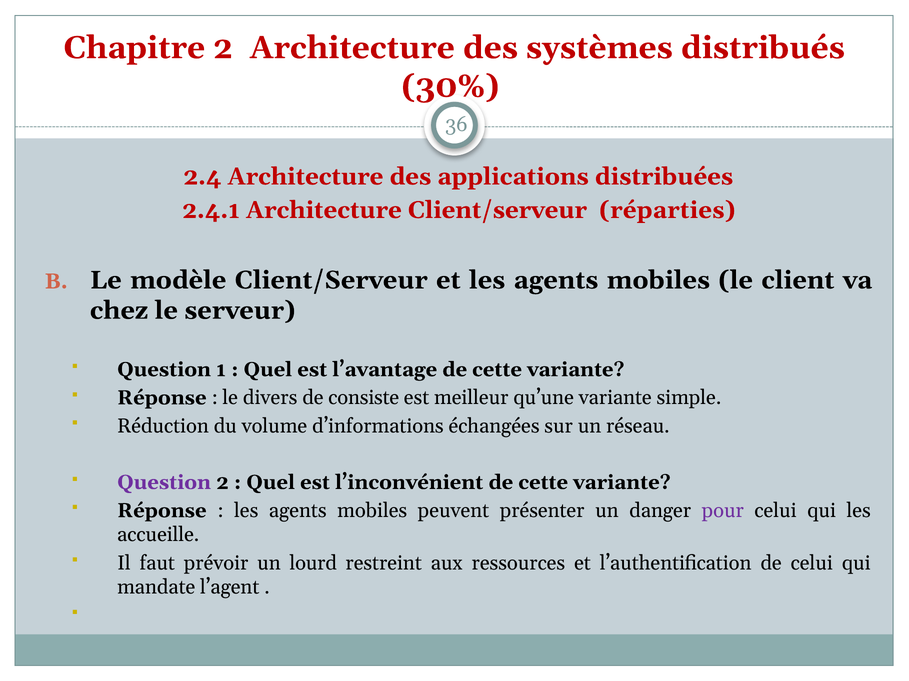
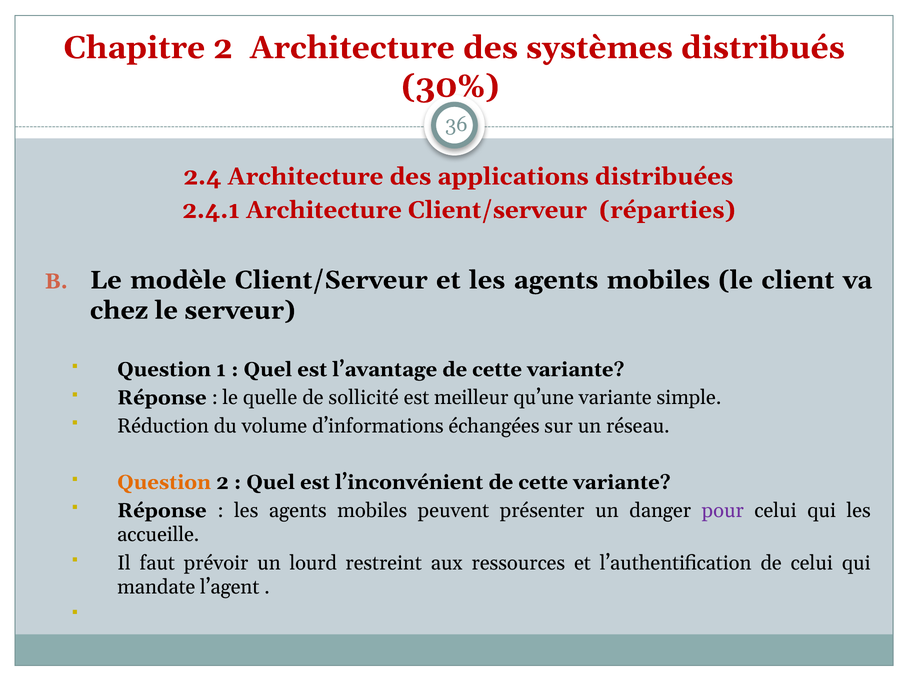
divers: divers -> quelle (270, 398)
consiste: consiste -> sollicité (364, 398)
Question colour: purple -> orange (164, 483)
